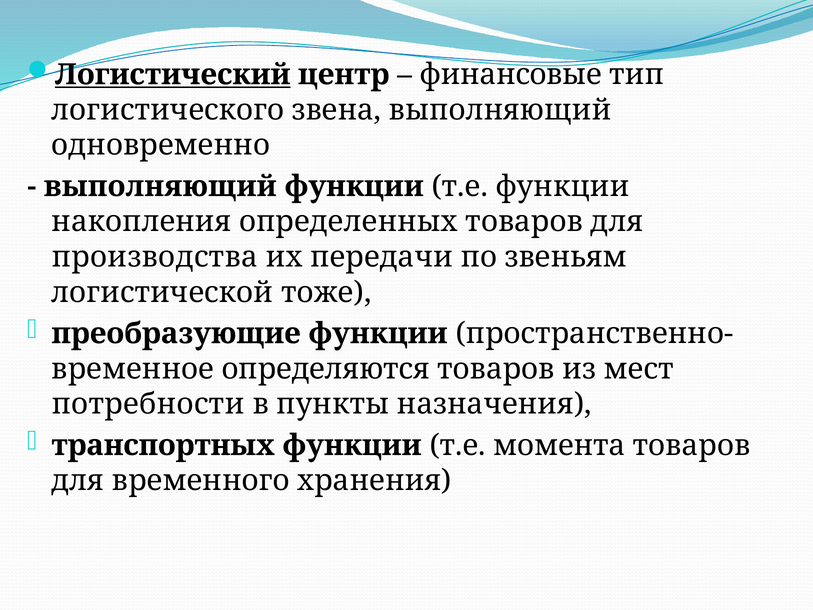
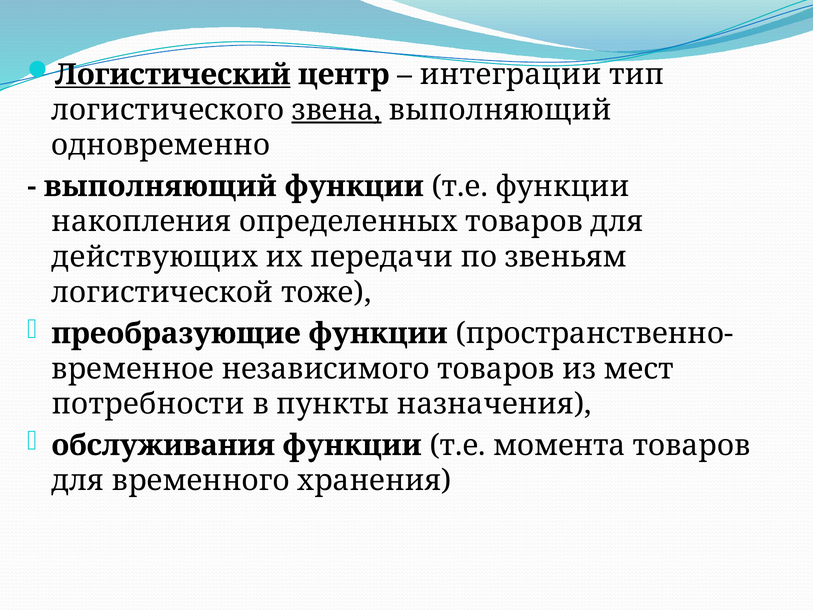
финансовые: финансовые -> интеграции (511, 75)
звена underline: none -> present (336, 110)
производства: производства -> действующих (155, 257)
определяются: определяются -> независимого (326, 369)
транспортных: транспортных -> обслуживания (163, 445)
